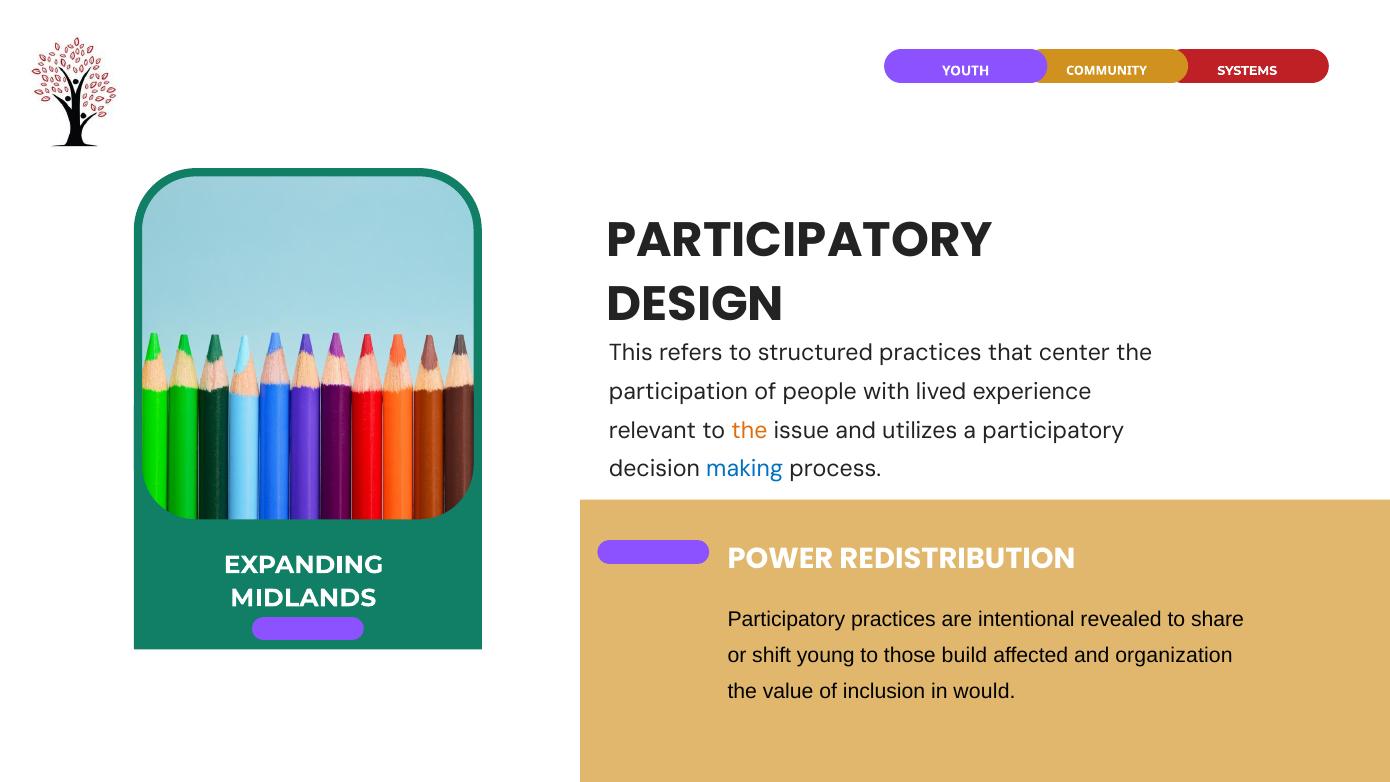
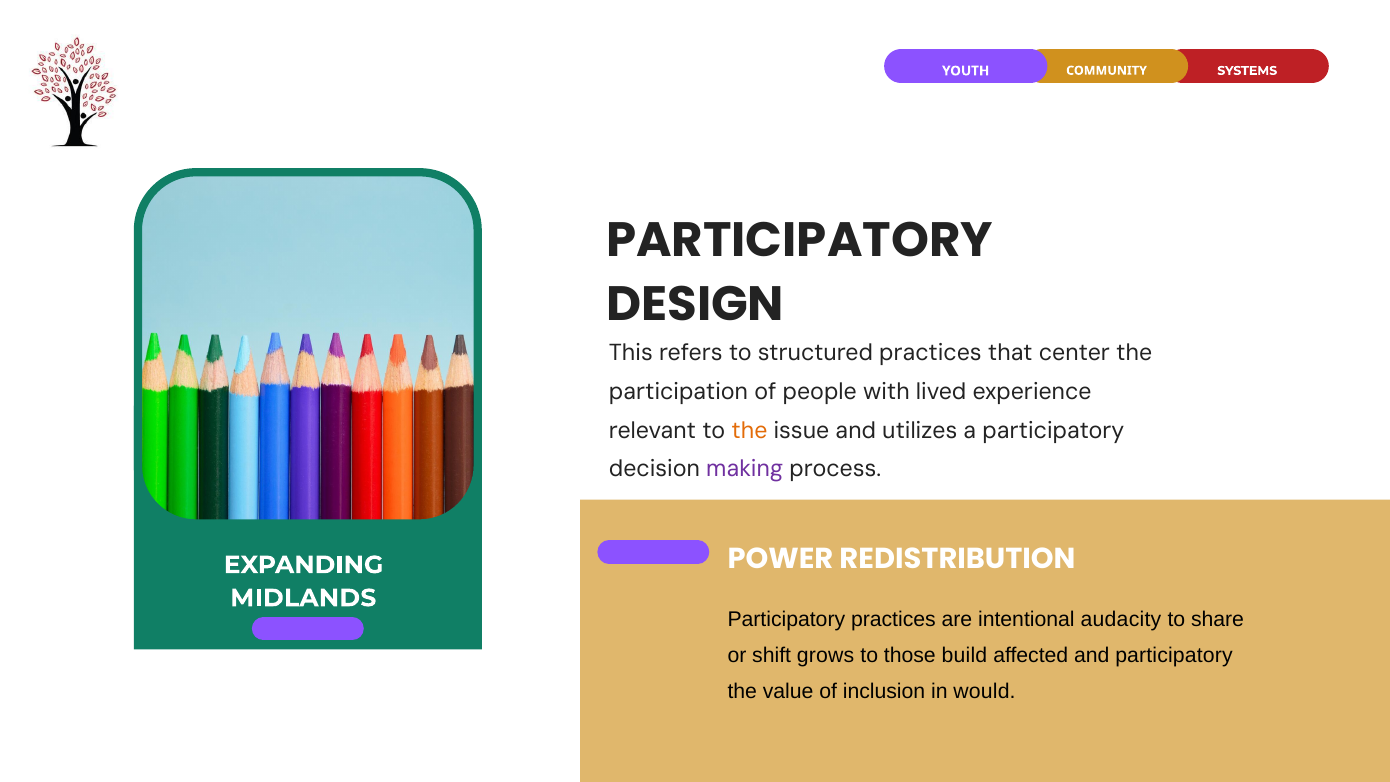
making colour: blue -> purple (745, 469)
revealed: revealed -> audacity (1121, 620)
young: young -> grows (826, 655)
and organization: organization -> participatory (1174, 655)
